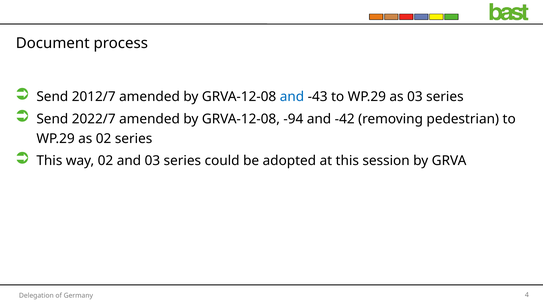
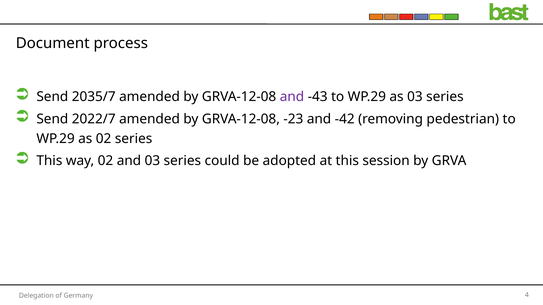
2012/7: 2012/7 -> 2035/7 (94, 97)
and colour: blue -> purple (292, 97)
-94: -94 -> -23 (293, 119)
